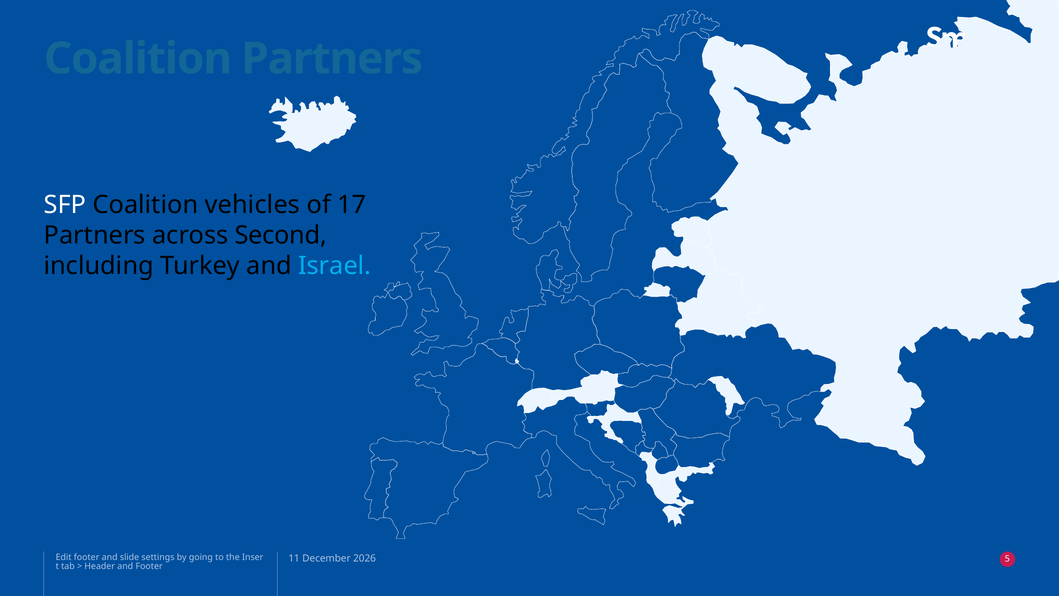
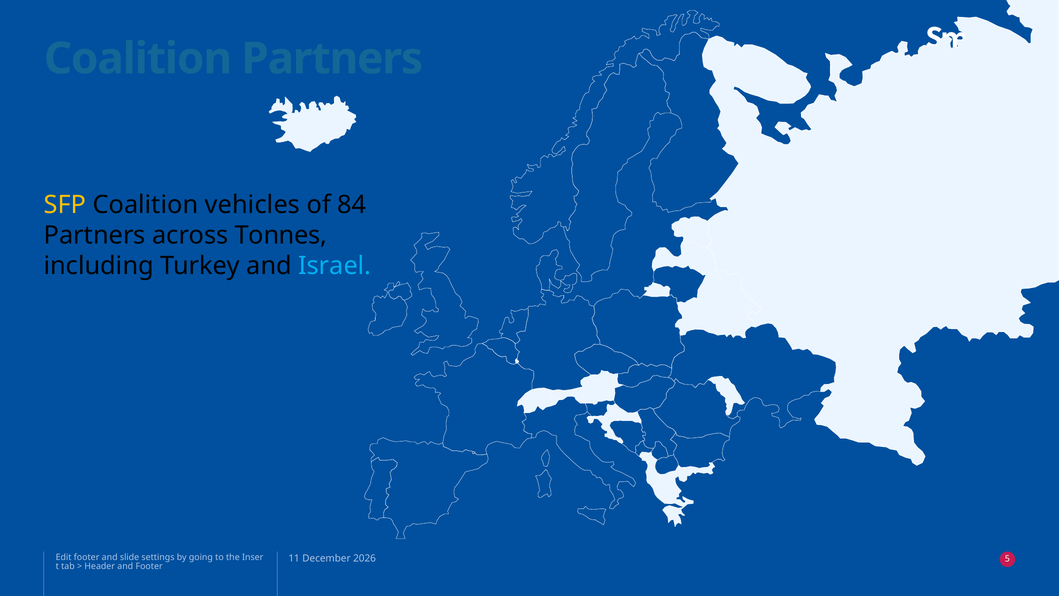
SFP colour: white -> yellow (65, 205)
17: 17 -> 84 (352, 205)
Second: Second -> Tonnes (281, 235)
